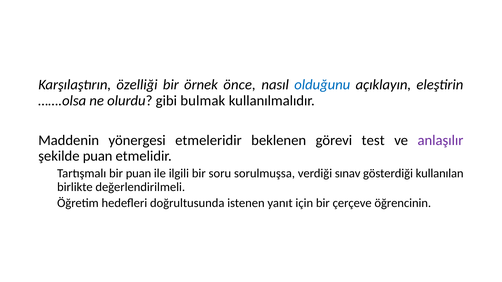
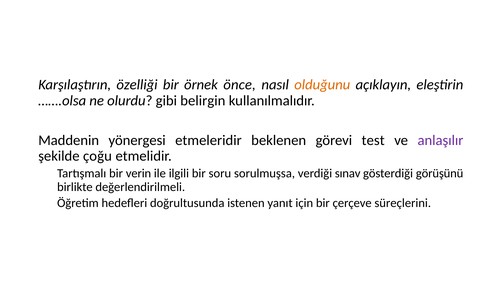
olduğunu colour: blue -> orange (322, 85)
bulmak: bulmak -> belirgin (203, 101)
şekilde puan: puan -> çoğu (97, 156)
bir puan: puan -> verin (138, 174)
kullanılan: kullanılan -> görüşünü (440, 174)
öğrencinin: öğrencinin -> süreçlerini (403, 203)
